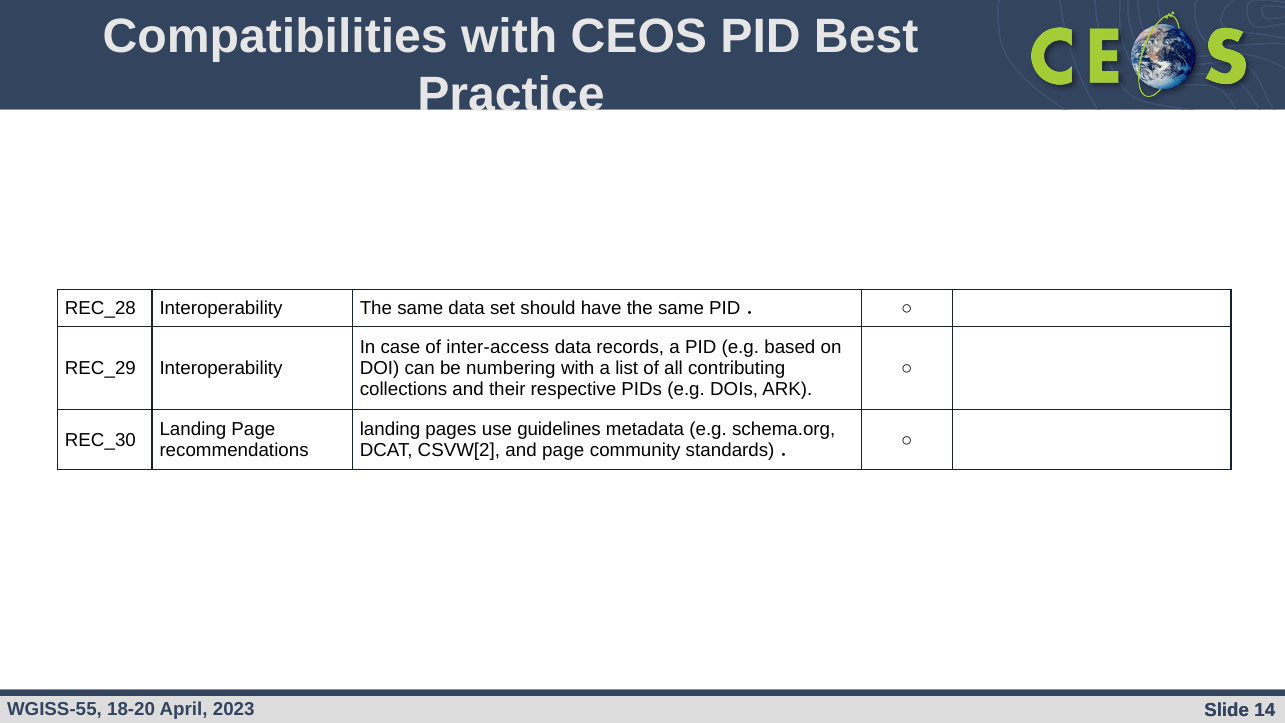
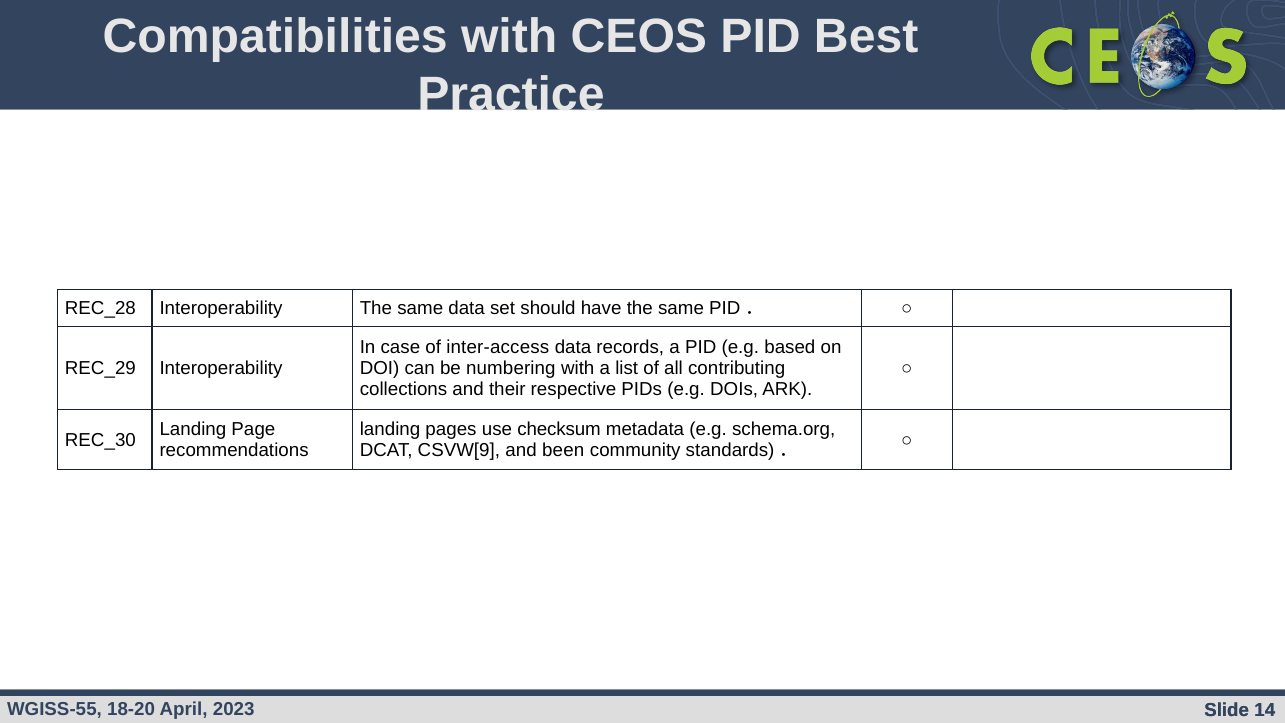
guidelines: guidelines -> checksum (559, 429)
CSVW[2: CSVW[2 -> CSVW[9 (459, 450)
and page: page -> been (563, 450)
